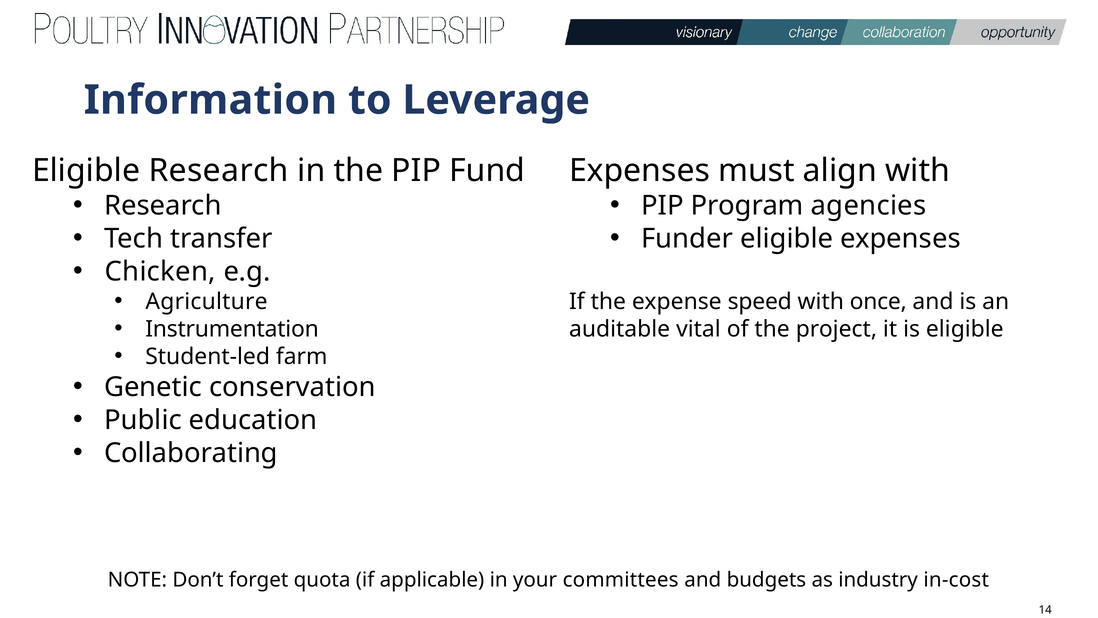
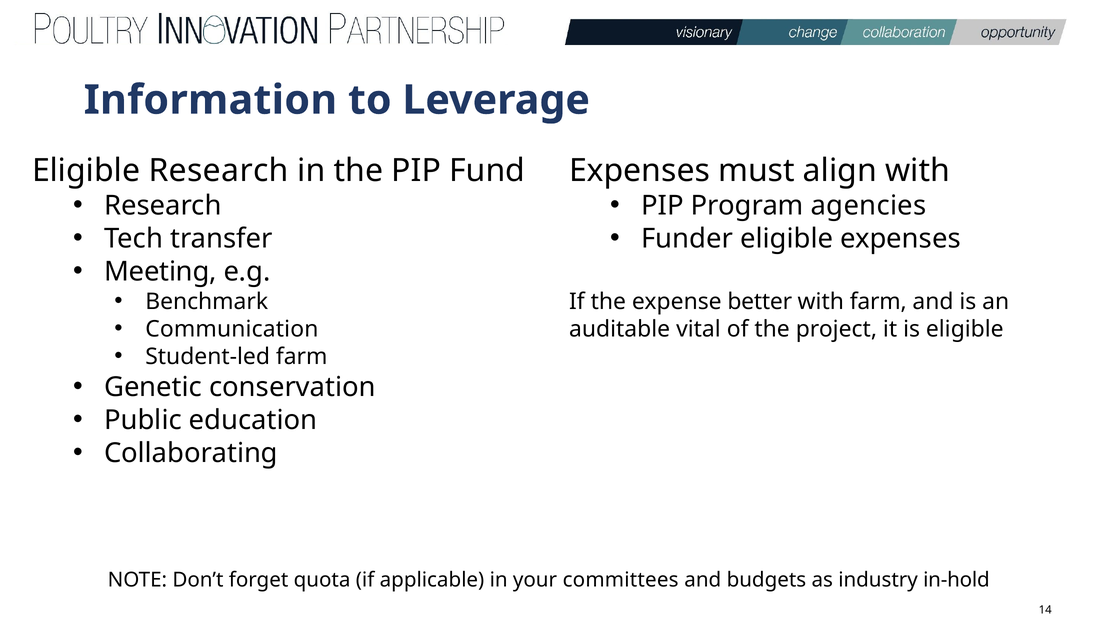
Chicken: Chicken -> Meeting (160, 272)
Agriculture: Agriculture -> Benchmark (207, 302)
speed: speed -> better (760, 302)
with once: once -> farm (878, 302)
Instrumentation: Instrumentation -> Communication (232, 329)
in-cost: in-cost -> in-hold (956, 580)
